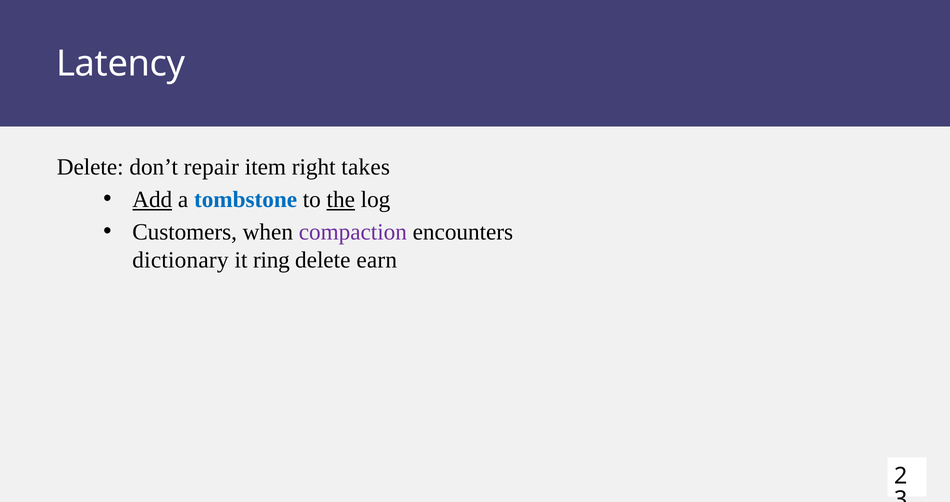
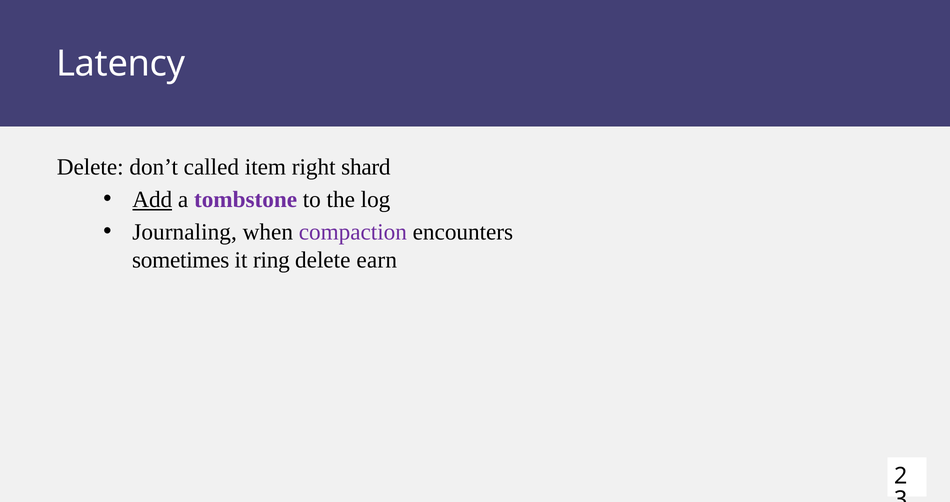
repair: repair -> called (211, 167)
takes: takes -> shard (366, 167)
tombstone colour: blue -> purple (246, 199)
the underline: present -> none (341, 199)
Customers: Customers -> Journaling (185, 232)
dictionary: dictionary -> sometimes (181, 260)
